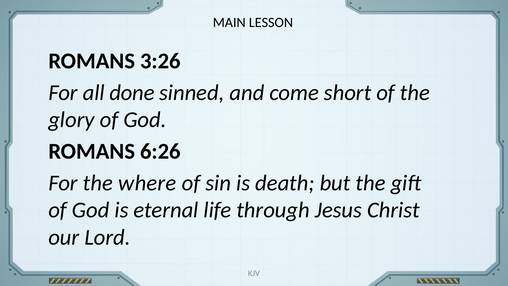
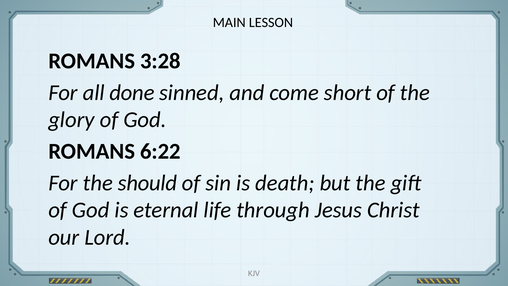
3:26: 3:26 -> 3:28 (160, 61)
6:26: 6:26 -> 6:22 (160, 151)
where: where -> should (148, 183)
